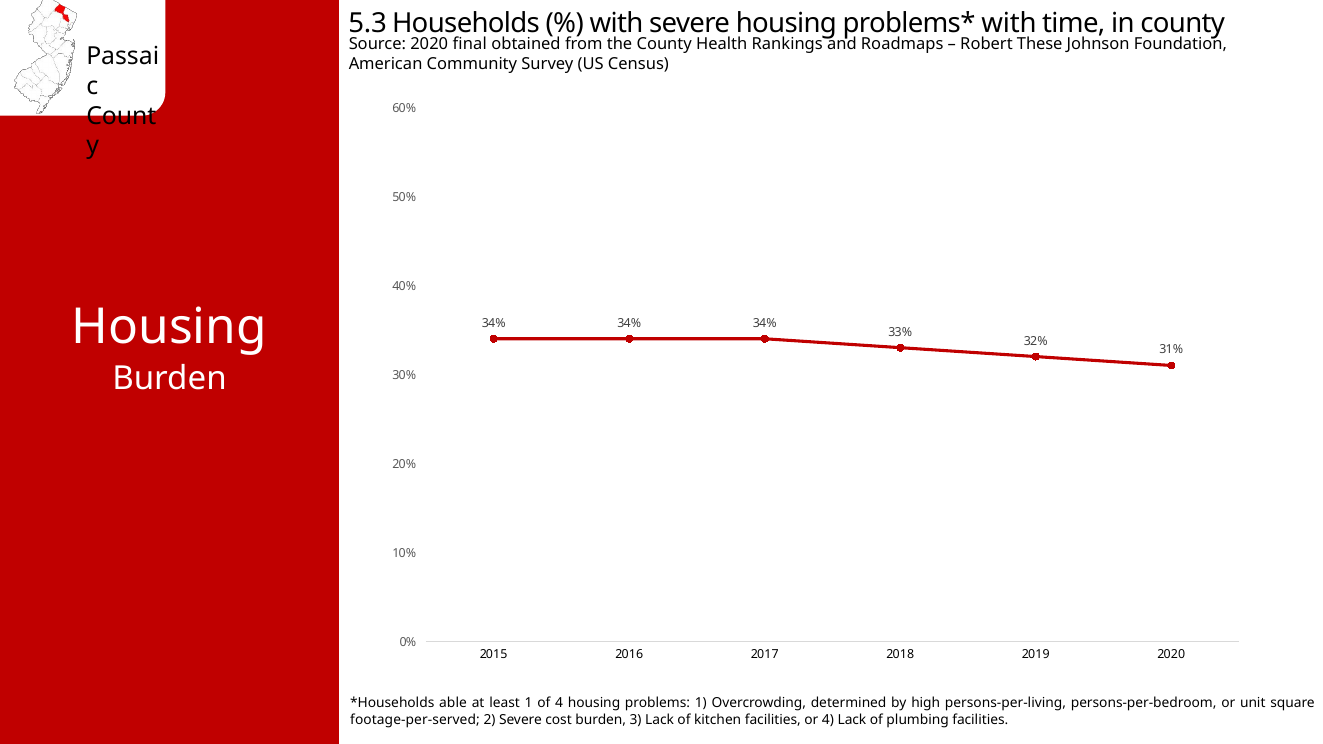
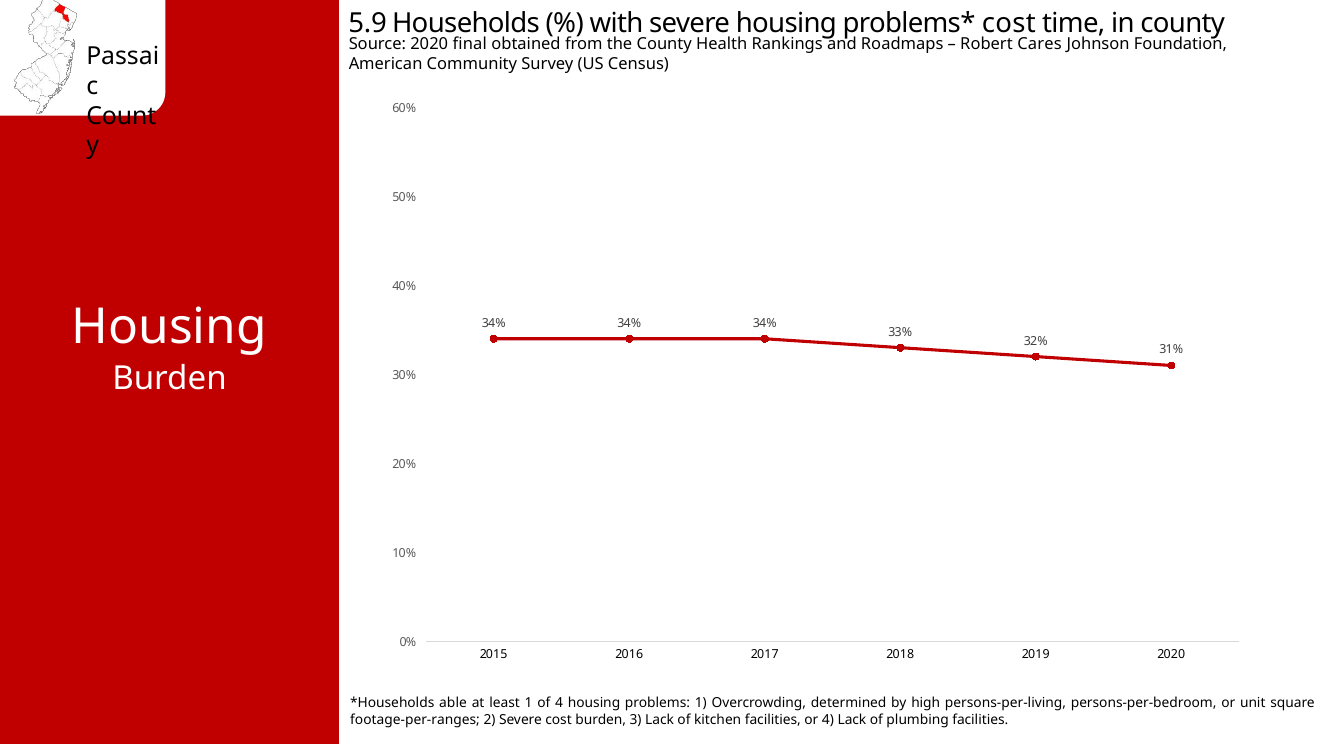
5.3: 5.3 -> 5.9 (368, 23)
with: with -> cost (1009, 23)
These: These -> Cares (1040, 44)
footage-per-served: footage-per-served -> footage-per-ranges (415, 720)
